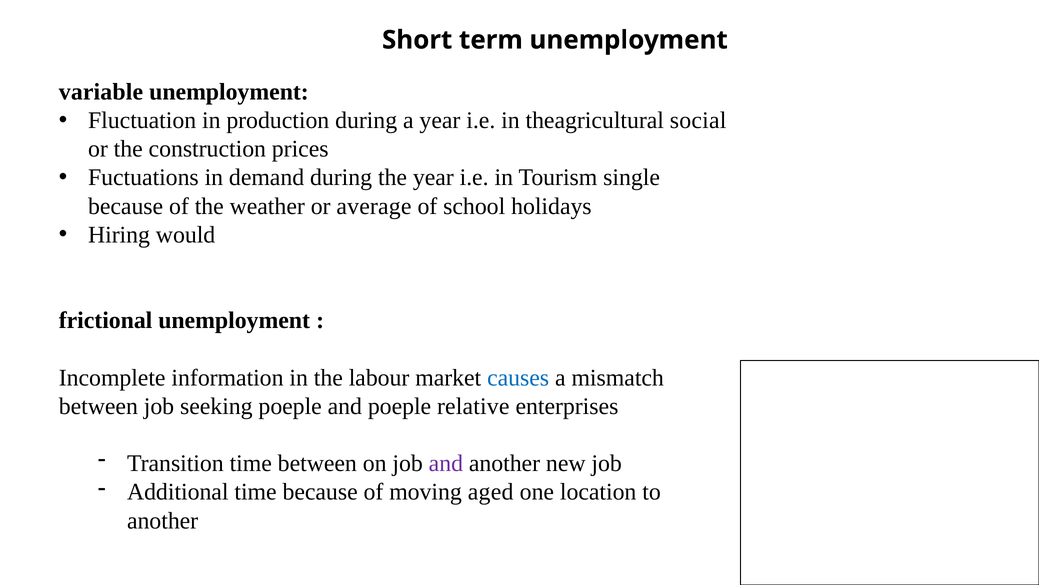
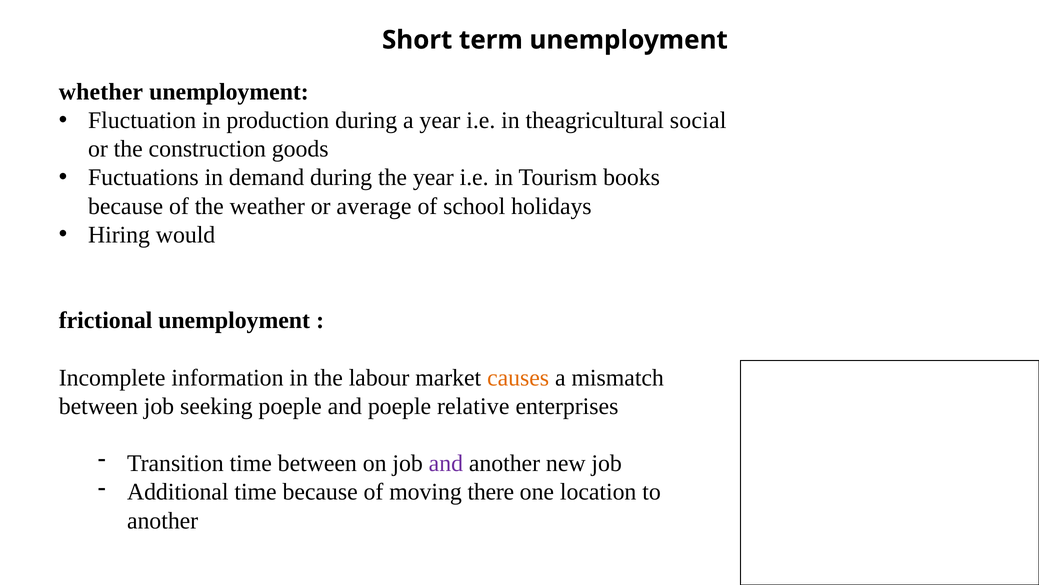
variable: variable -> whether (101, 92)
prices: prices -> goods (300, 149)
single: single -> books (632, 177)
causes colour: blue -> orange (518, 377)
aged: aged -> there (491, 492)
